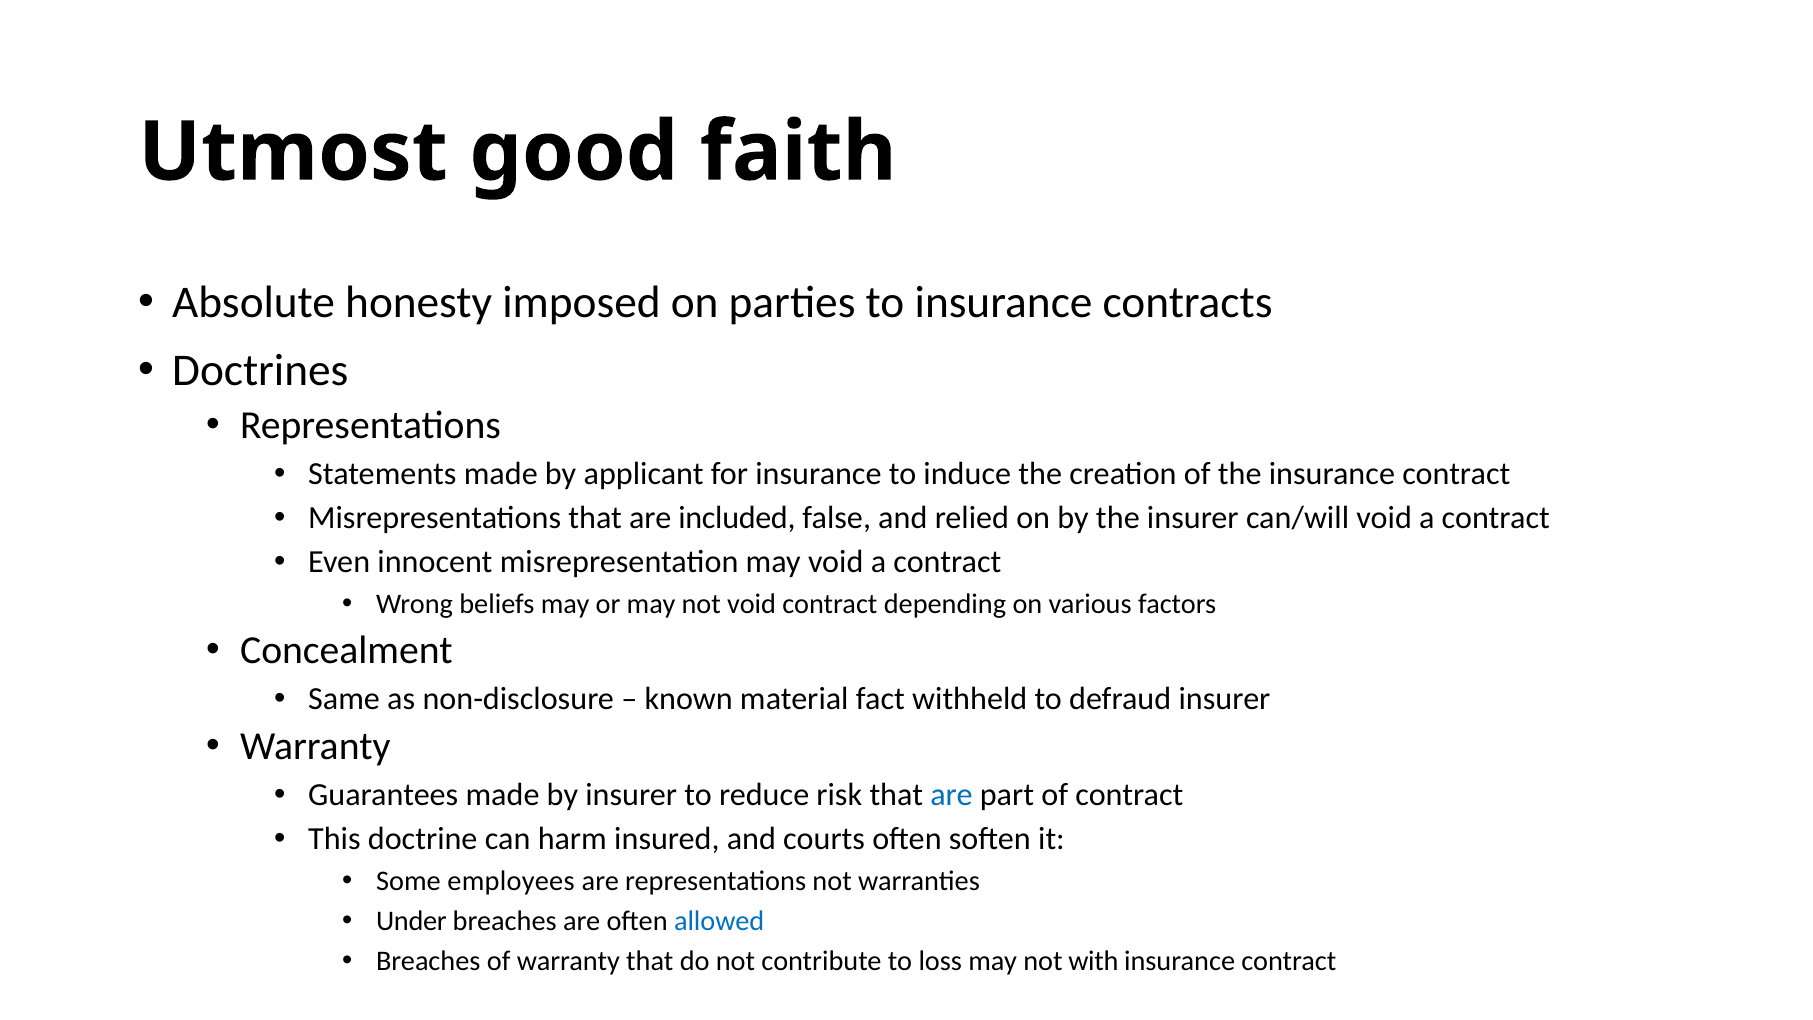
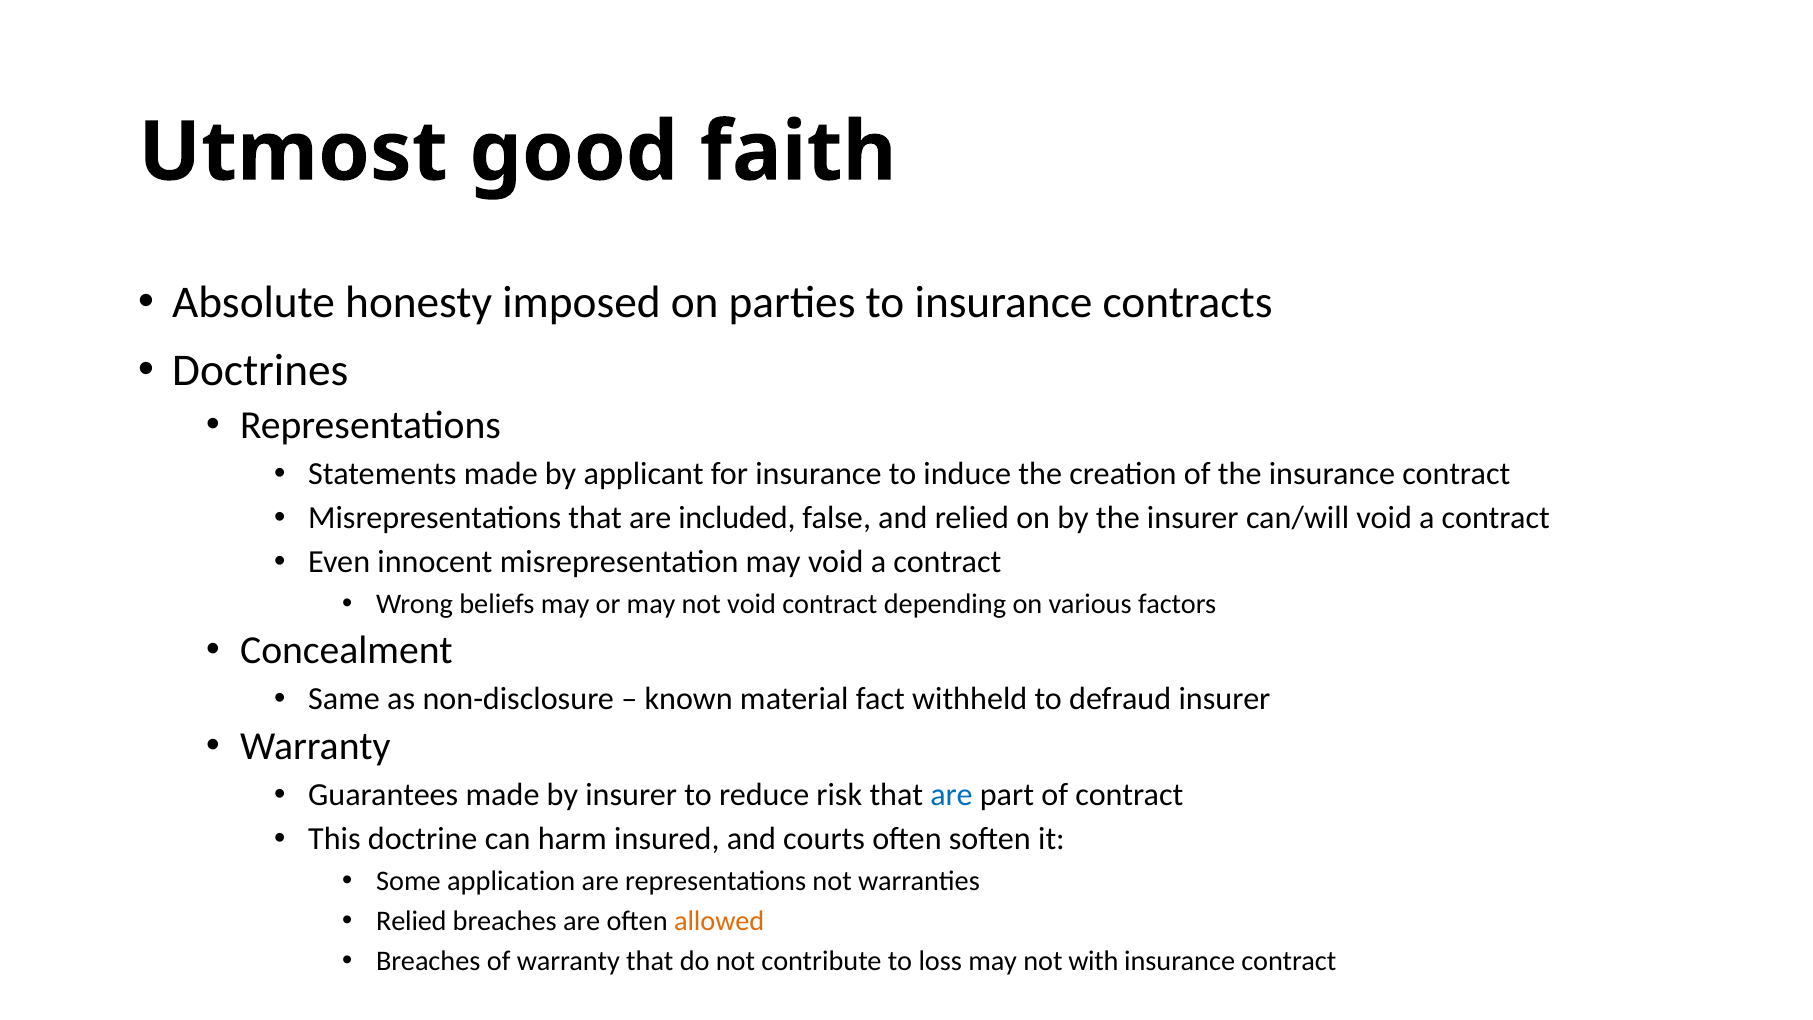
employees: employees -> application (511, 881)
Under: Under -> Relied (411, 921)
allowed colour: blue -> orange (719, 921)
